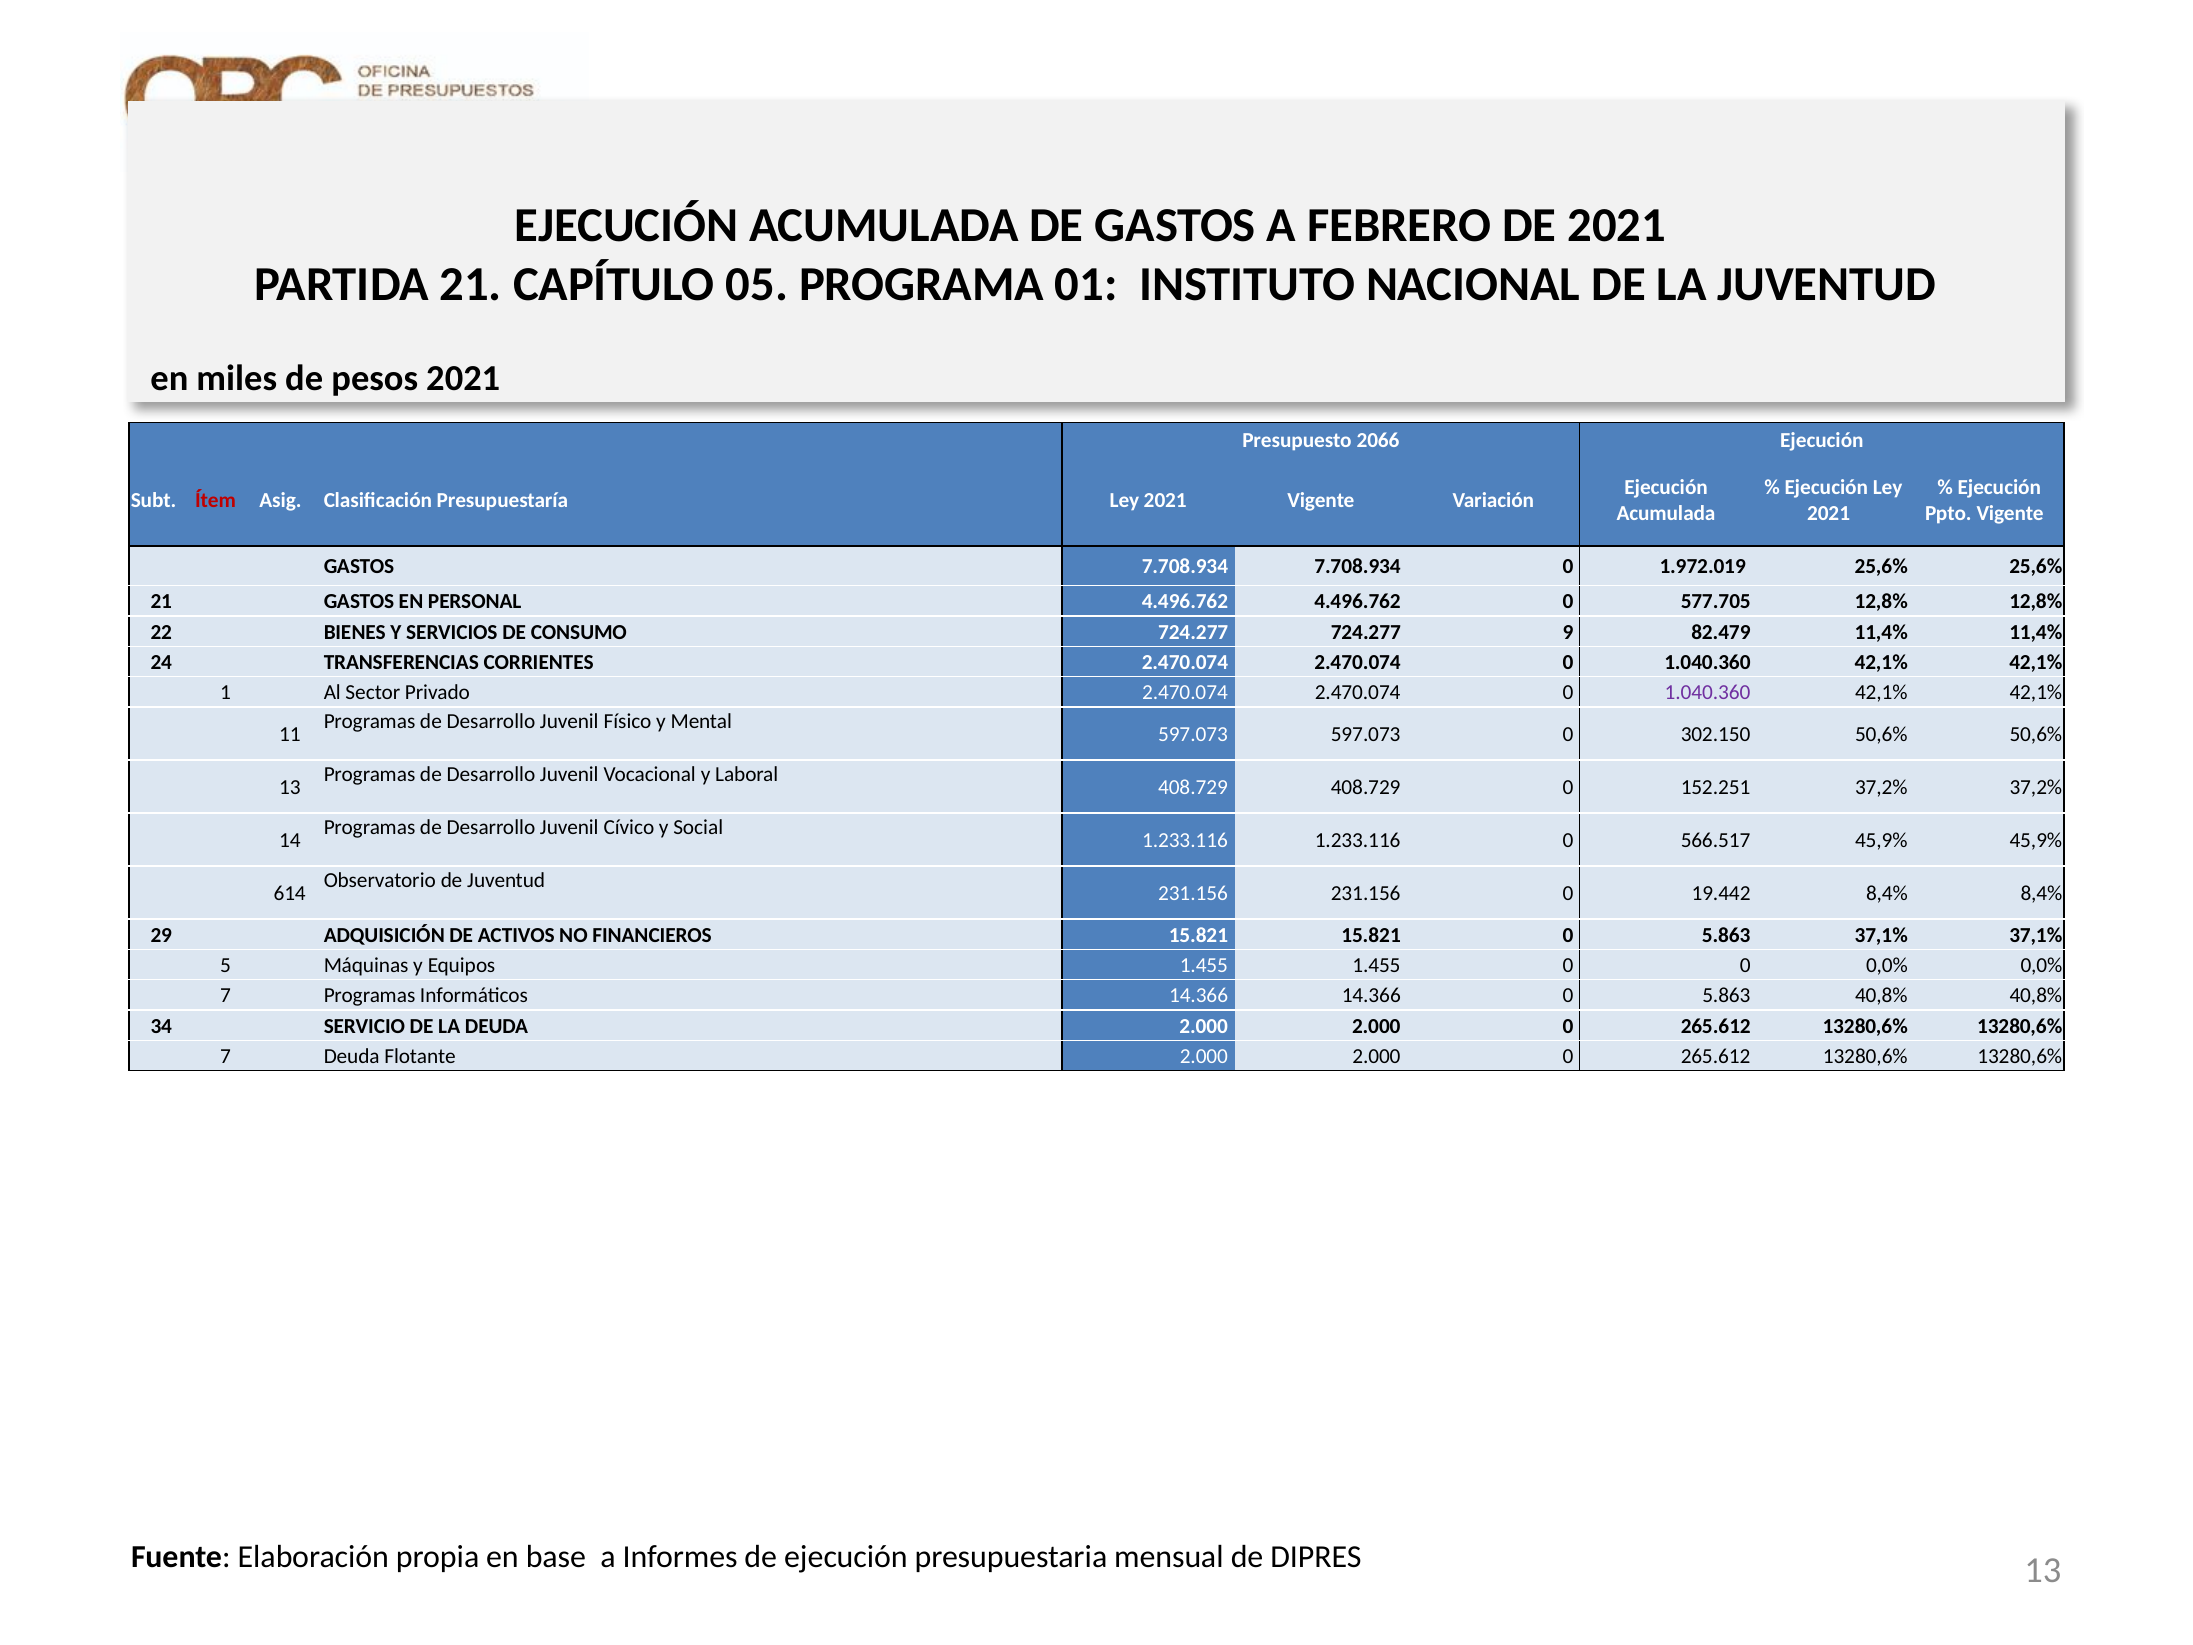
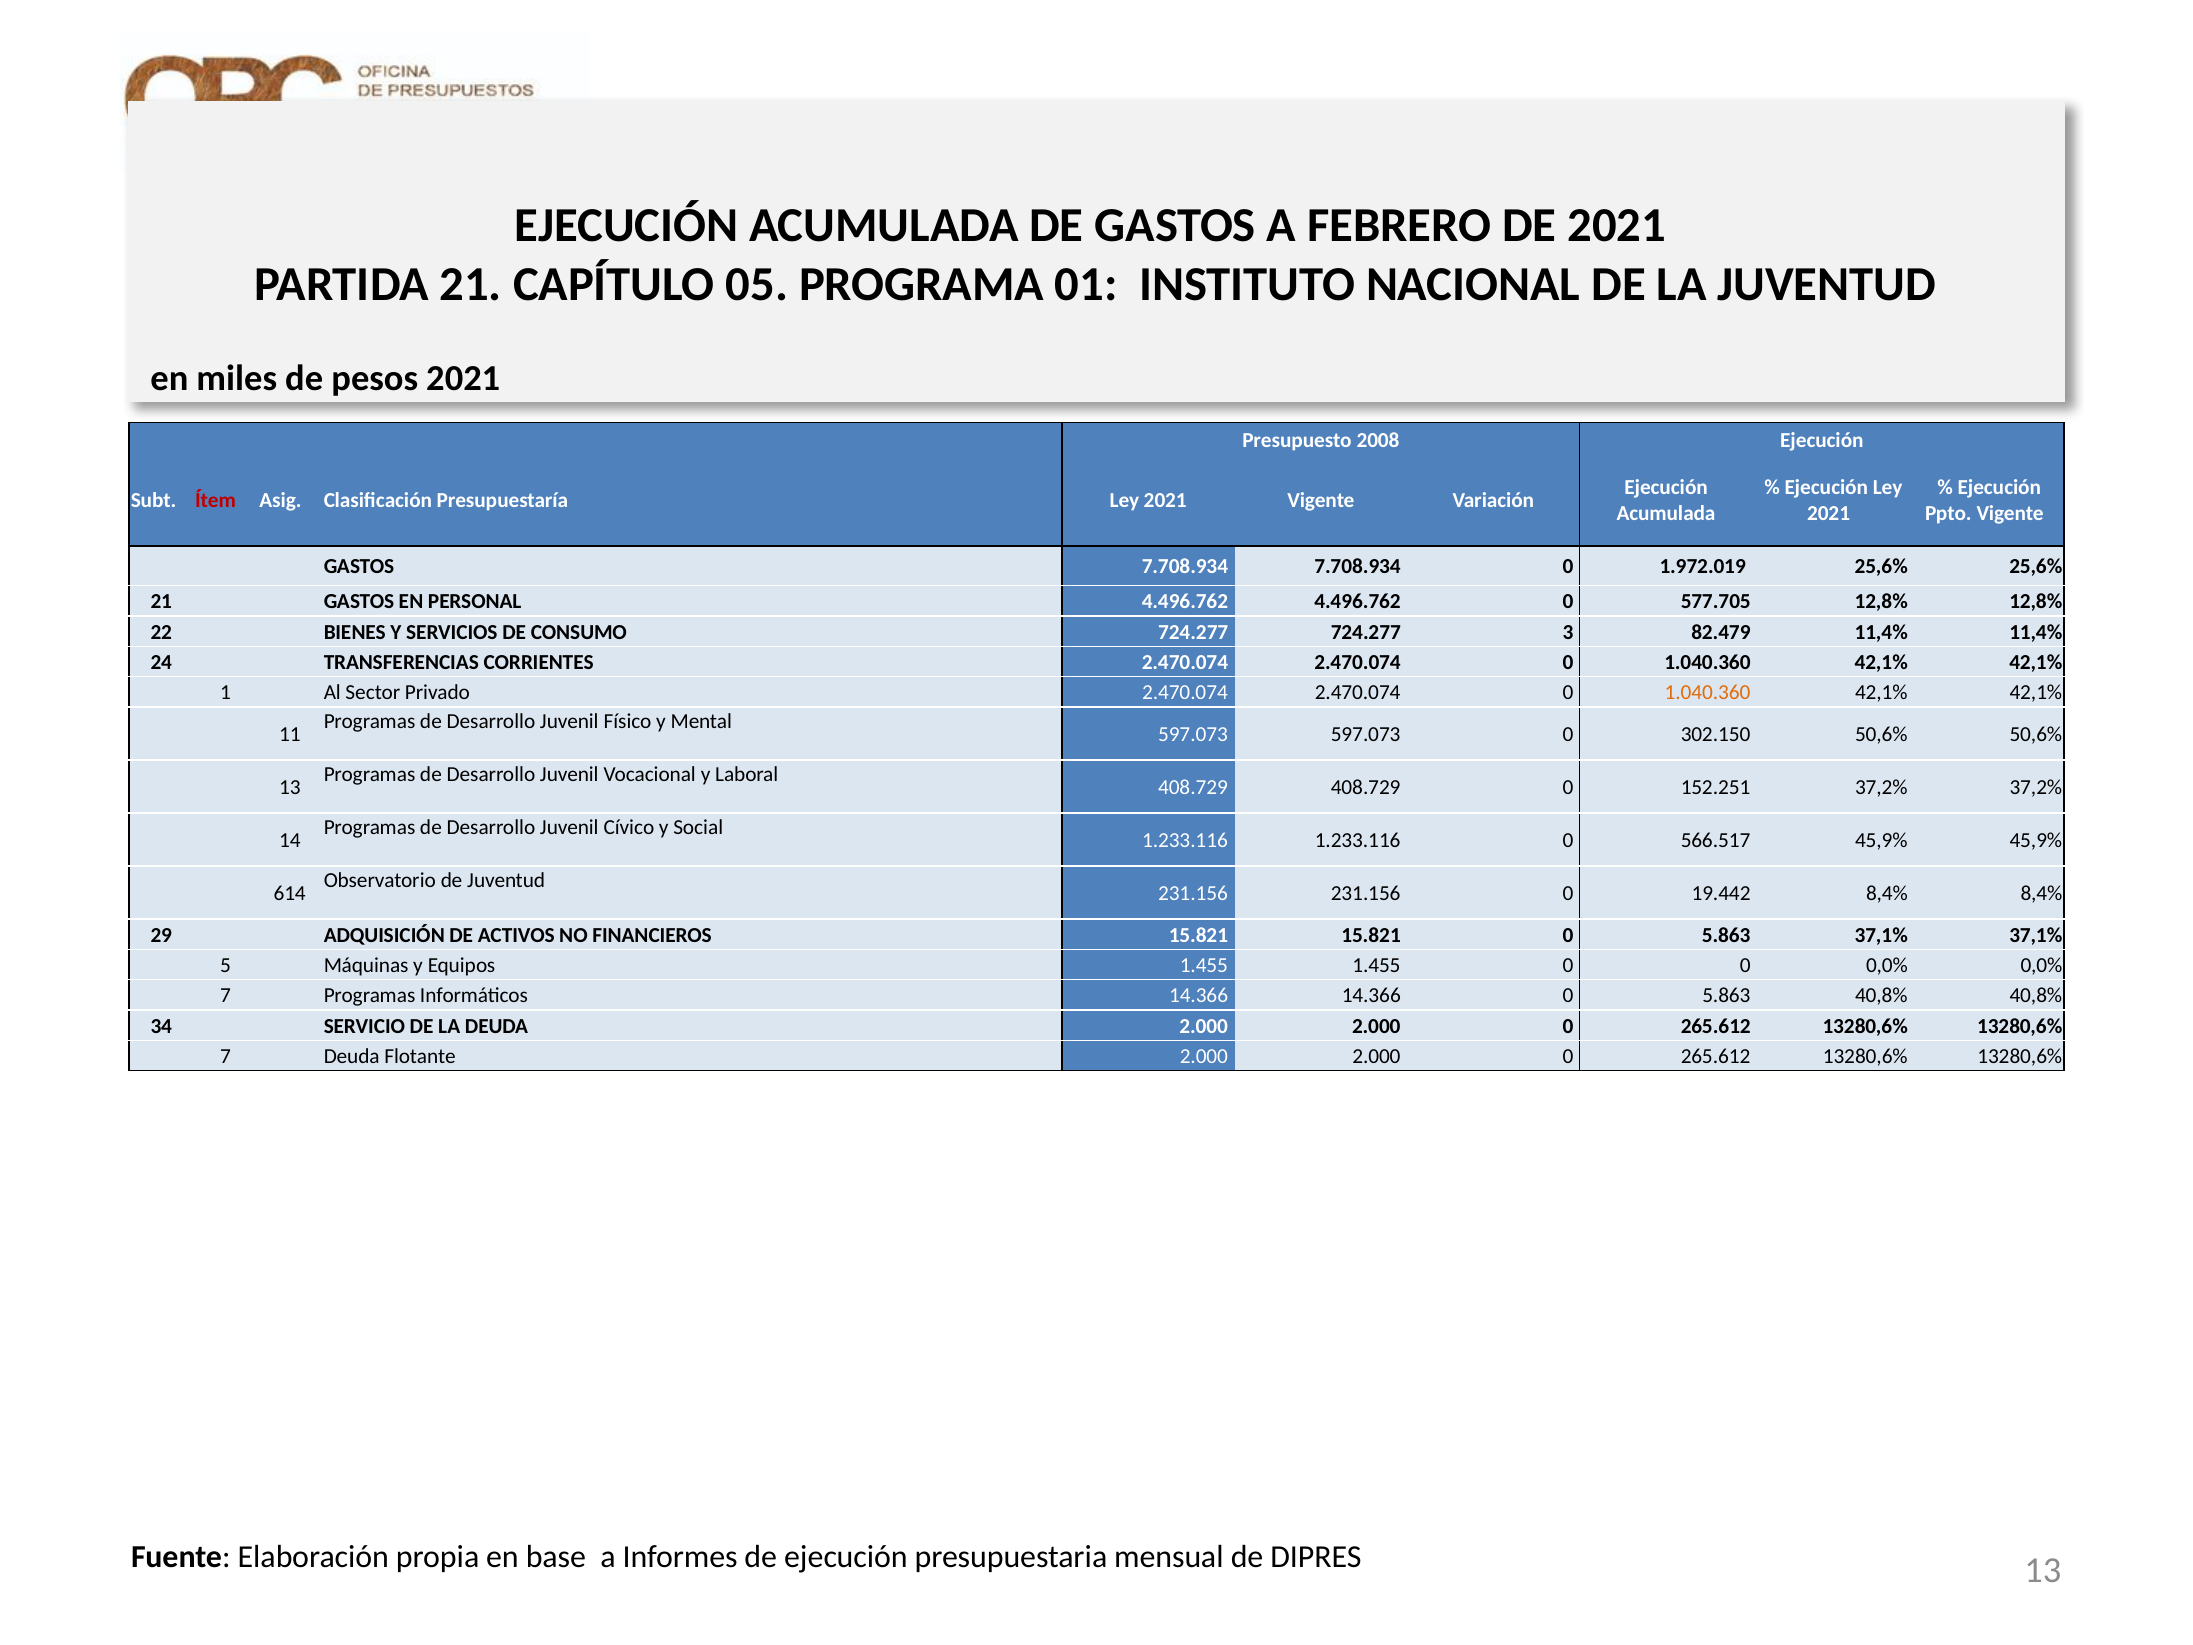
2066: 2066 -> 2008 (1378, 440)
9: 9 -> 3 (1568, 632)
1.040.360 colour: purple -> orange (1708, 693)
